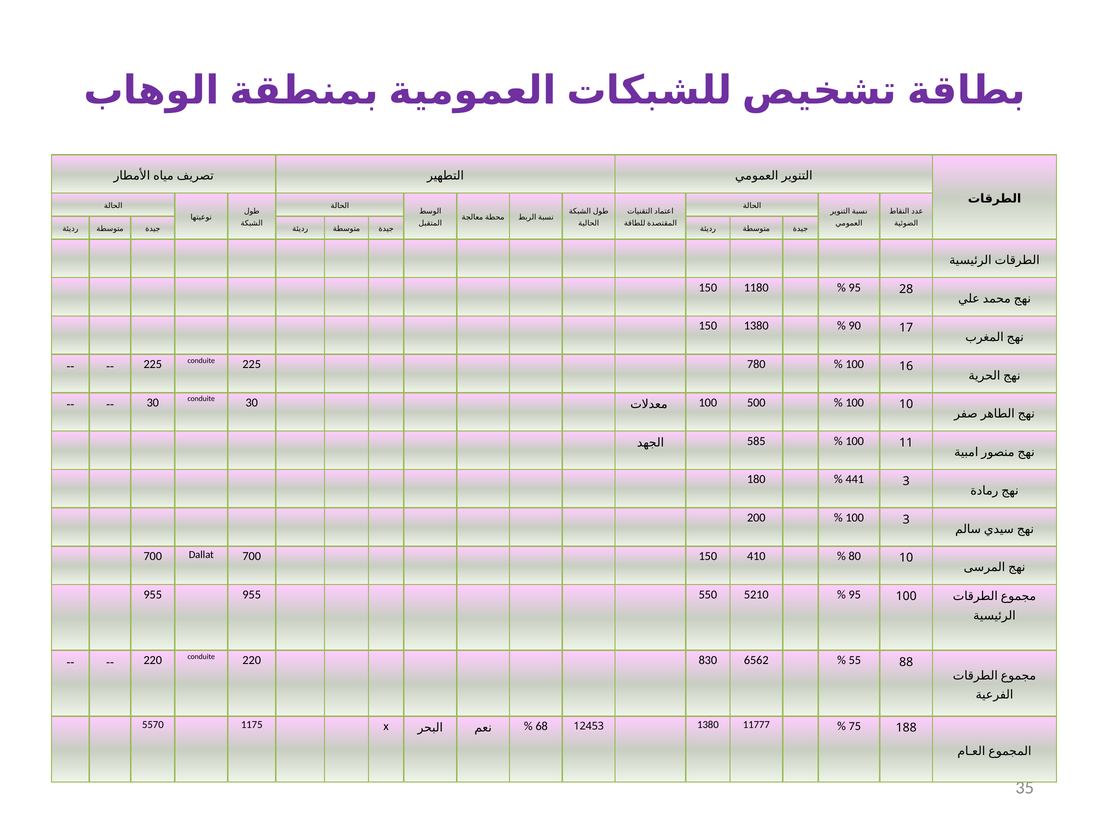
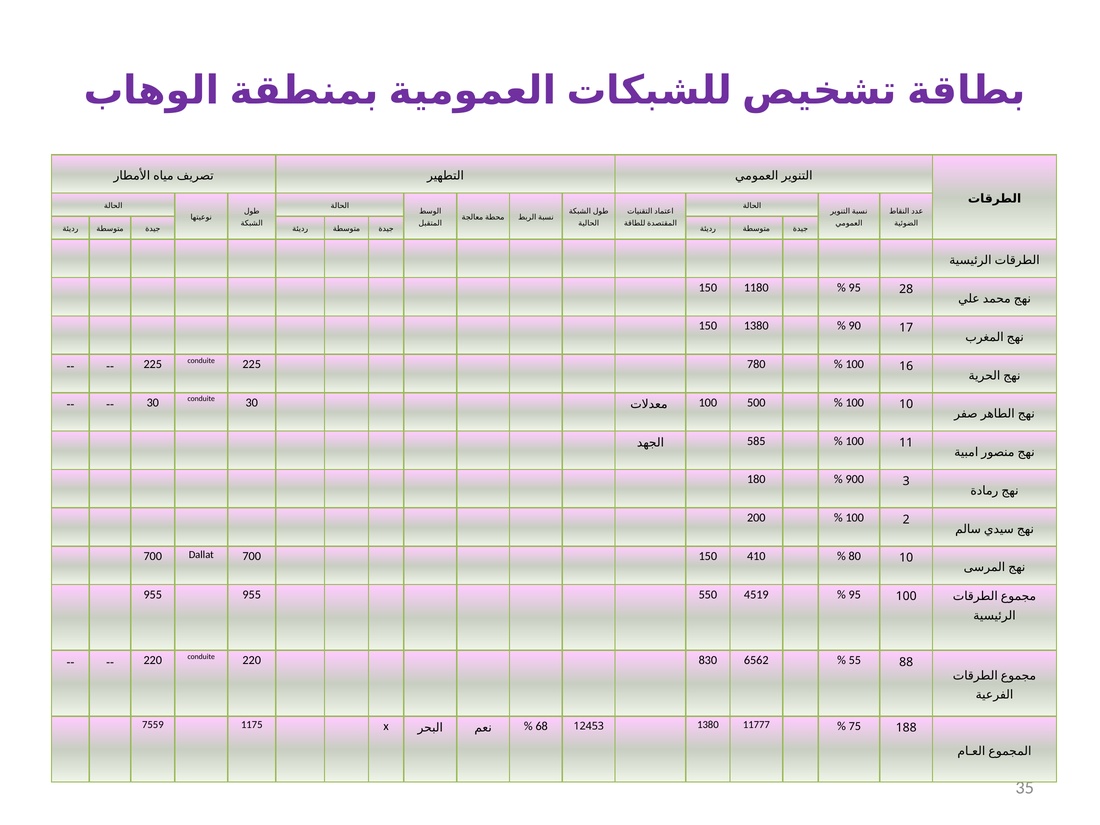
441: 441 -> 900 (855, 479)
100 3: 3 -> 2 (906, 520)
5210: 5210 -> 4519 (756, 595)
5570: 5570 -> 7559 (153, 725)
